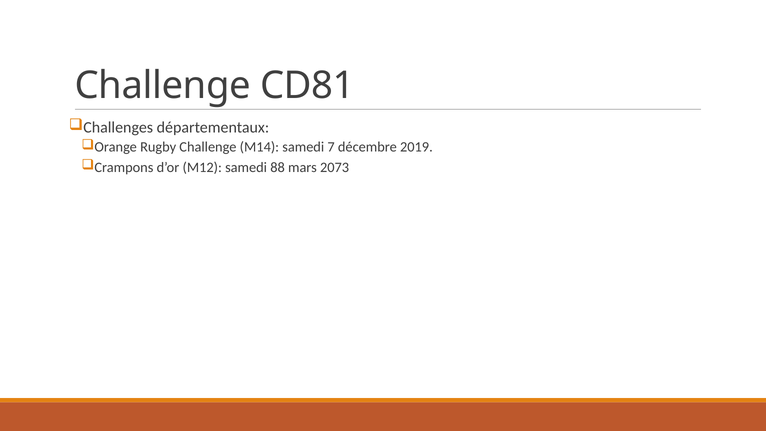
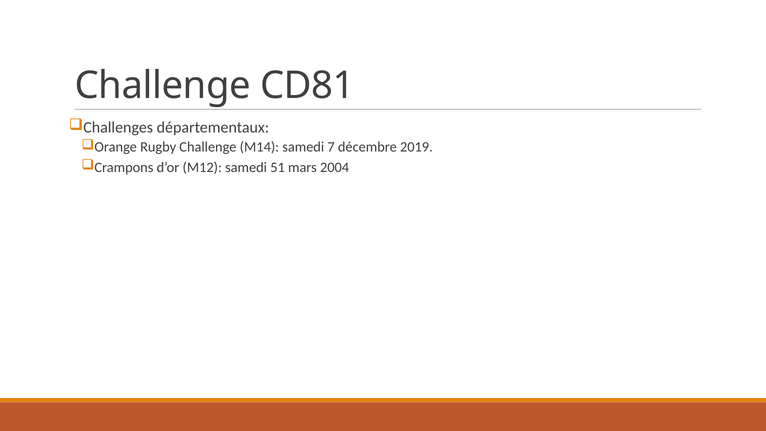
88: 88 -> 51 (278, 167)
2073: 2073 -> 2004 (335, 167)
